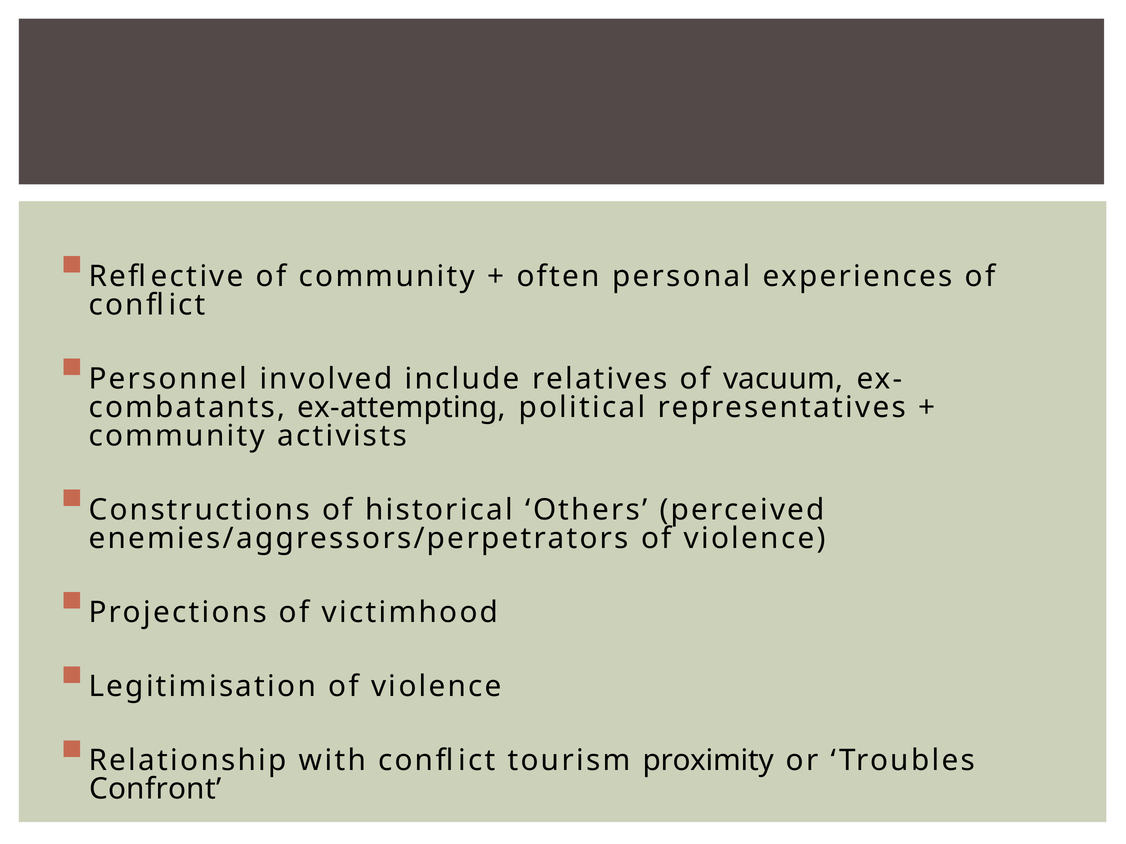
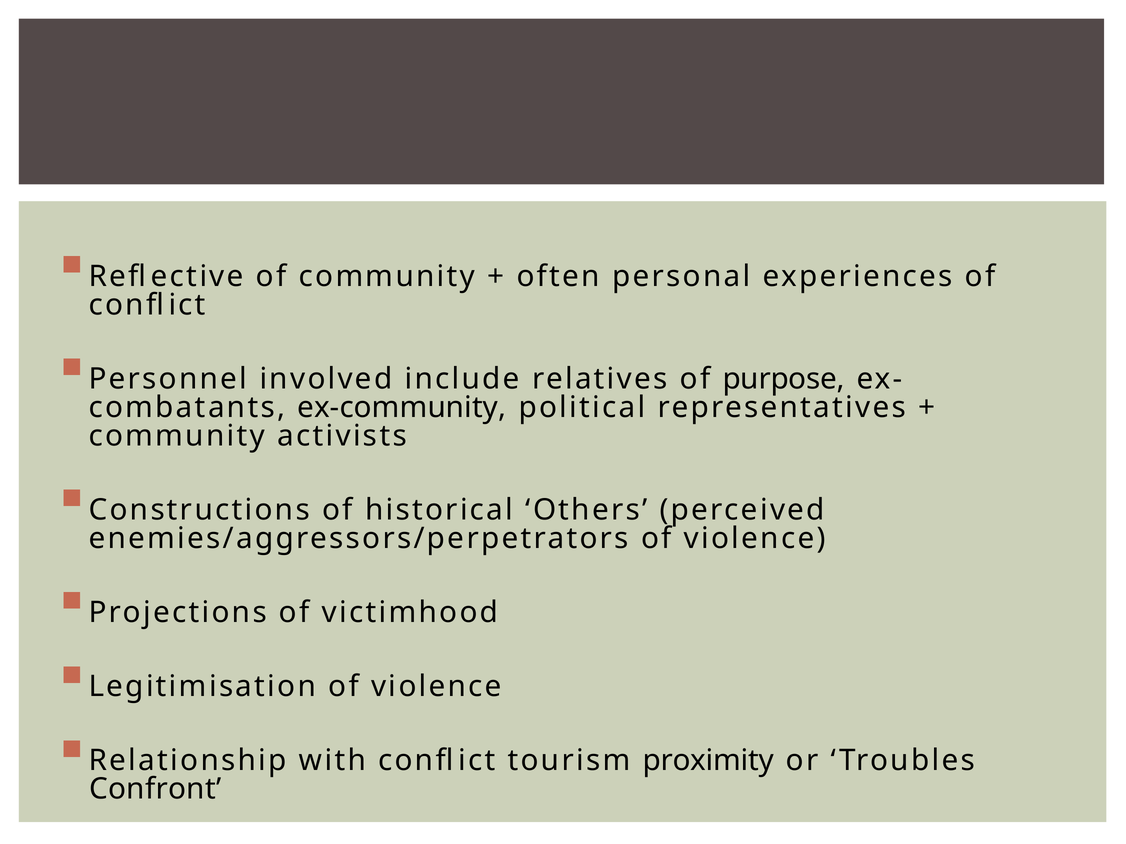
vacuum: vacuum -> purpose (784, 379)
ex-attempting: ex-attempting -> ex-community (402, 408)
